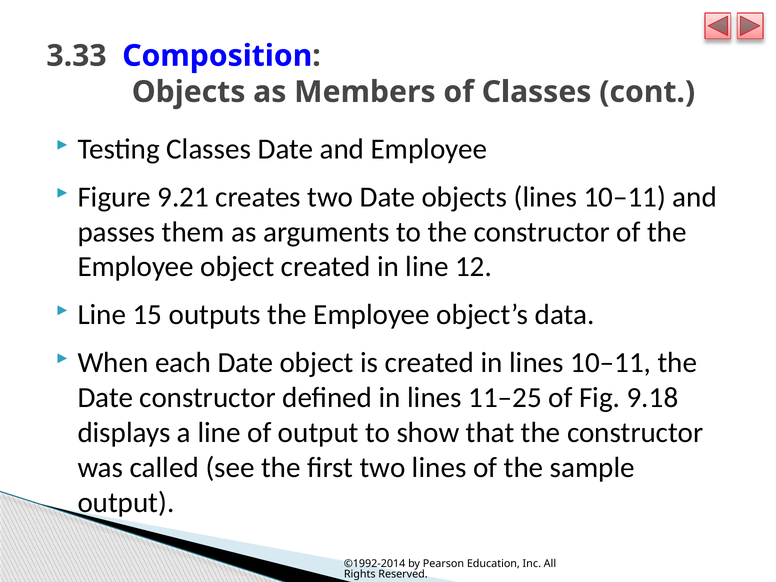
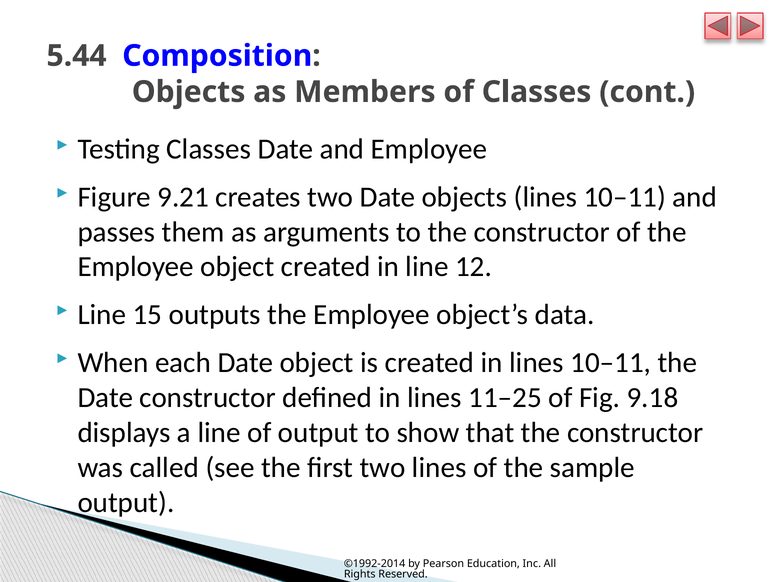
3.33: 3.33 -> 5.44 (77, 56)
